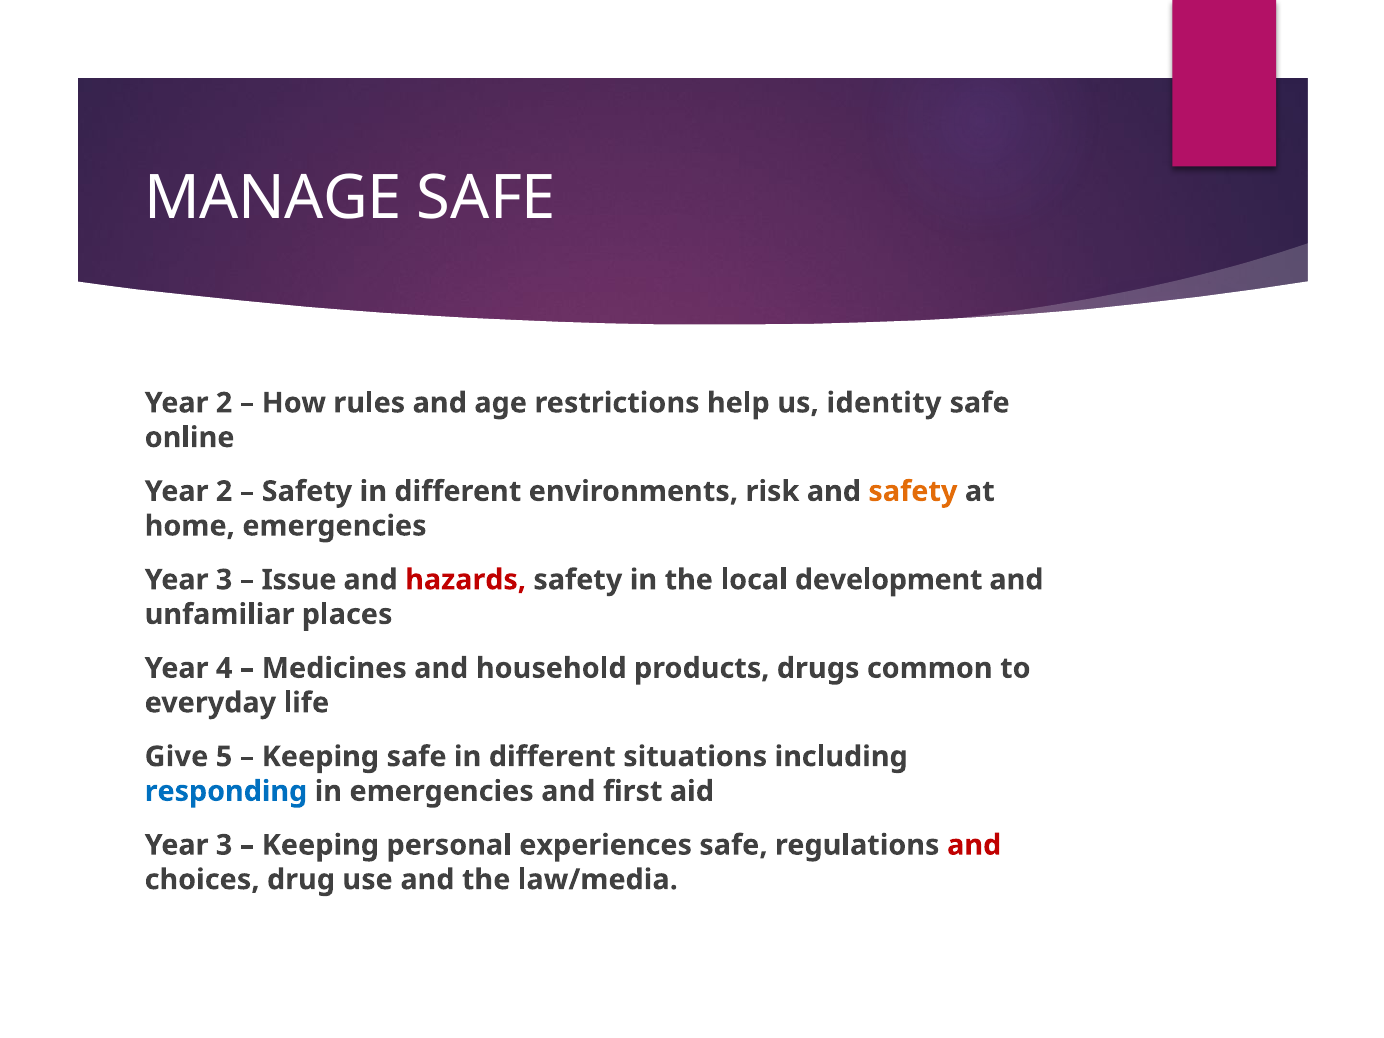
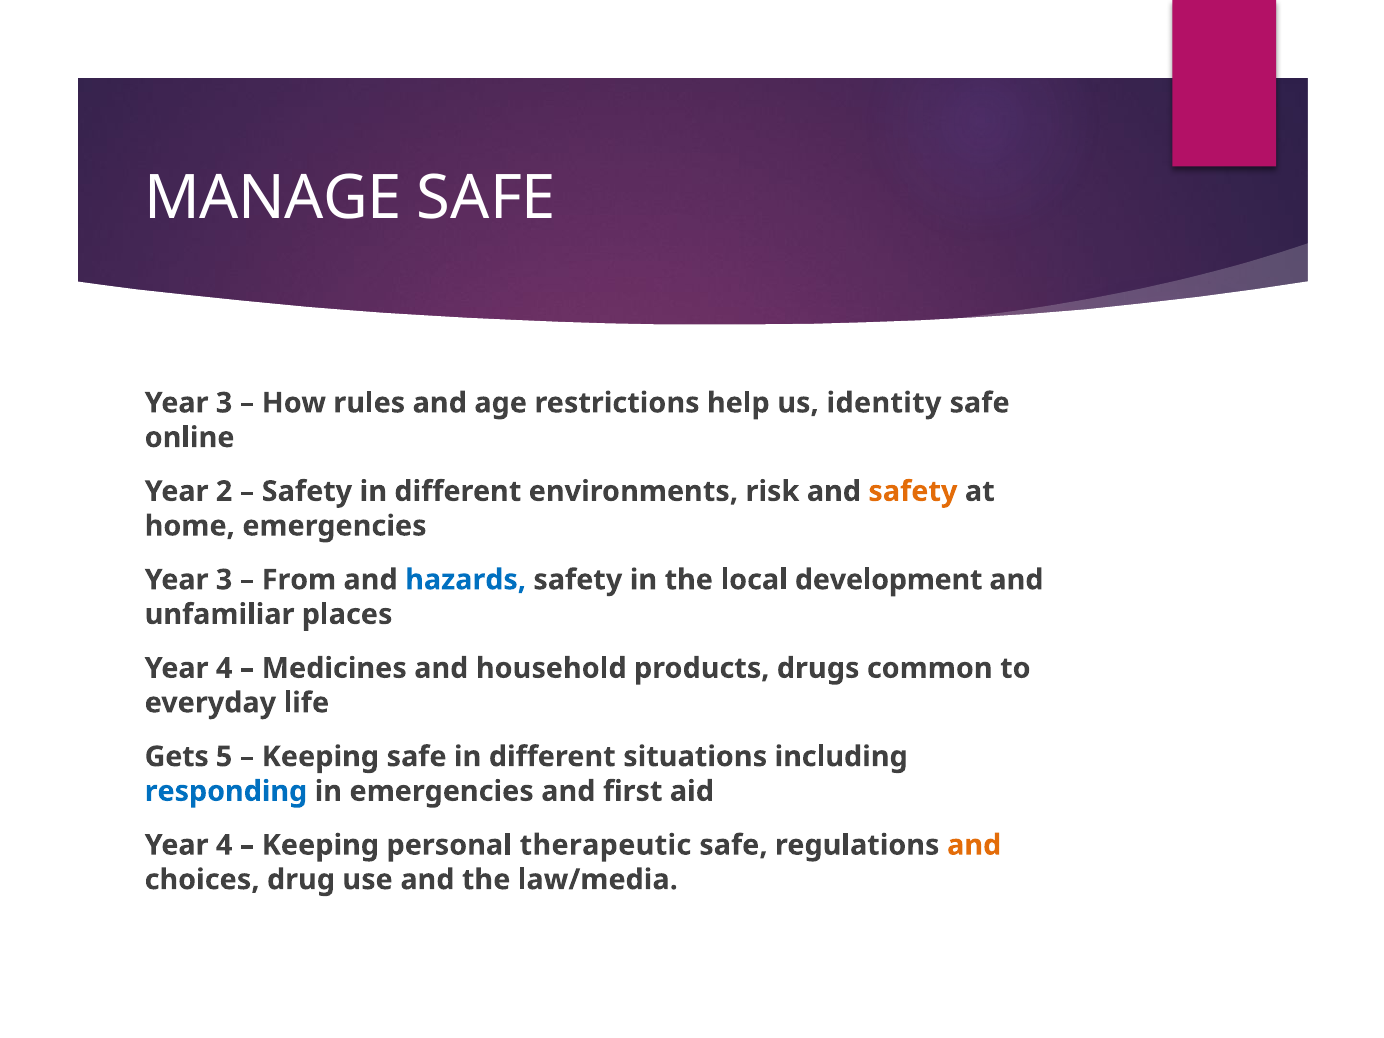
2: 2 -> 3 (224, 403)
Issue: Issue -> From (299, 580)
hazards colour: red -> blue (466, 580)
Give: Give -> Gets (177, 757)
3: 3 -> 4 (224, 845)
experiences: experiences -> therapeutic (605, 845)
and colour: red -> orange (974, 845)
